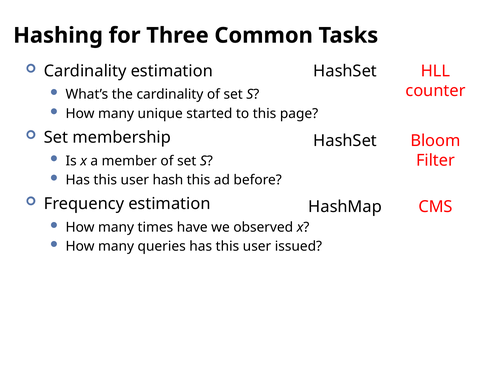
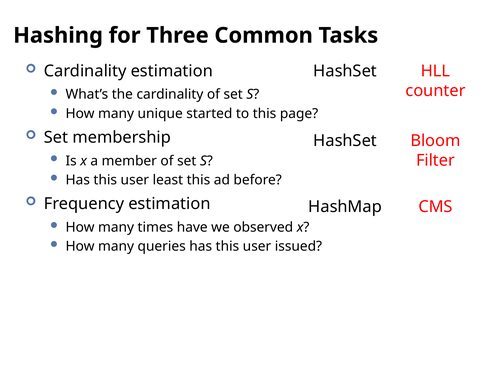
hash: hash -> least (168, 180)
